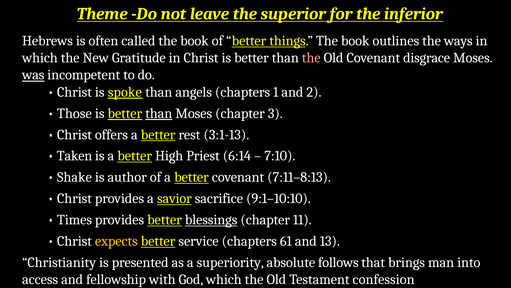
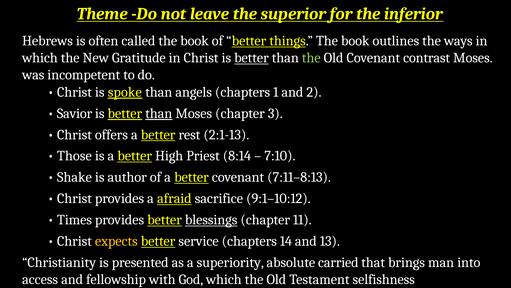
better underline: none -> present (251, 58)
the colour: pink -> light green (311, 58)
disgrace: disgrace -> contrast (427, 58)
was underline: present -> none (33, 75)
Those: Those -> Savior (75, 113)
3:1-13: 3:1-13 -> 2:1-13 (226, 134)
Taken: Taken -> Those (74, 156)
6:14: 6:14 -> 8:14 (237, 156)
savior: savior -> afraid (174, 198)
9:1–10:10: 9:1–10:10 -> 9:1–10:12 (278, 198)
61: 61 -> 14 (286, 241)
follows: follows -> carried (338, 262)
confession: confession -> selfishness (384, 279)
